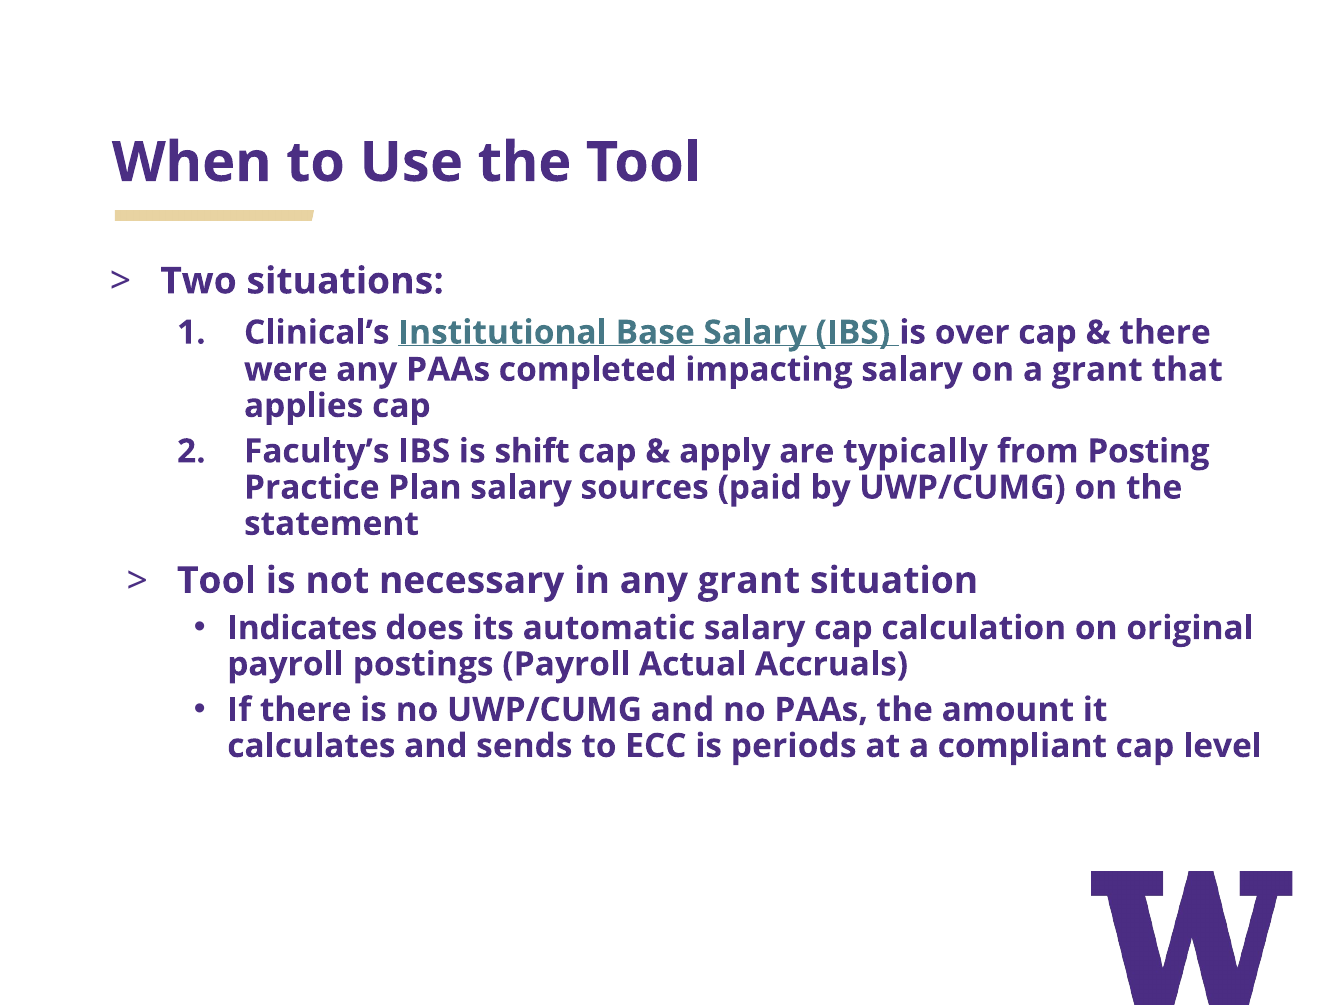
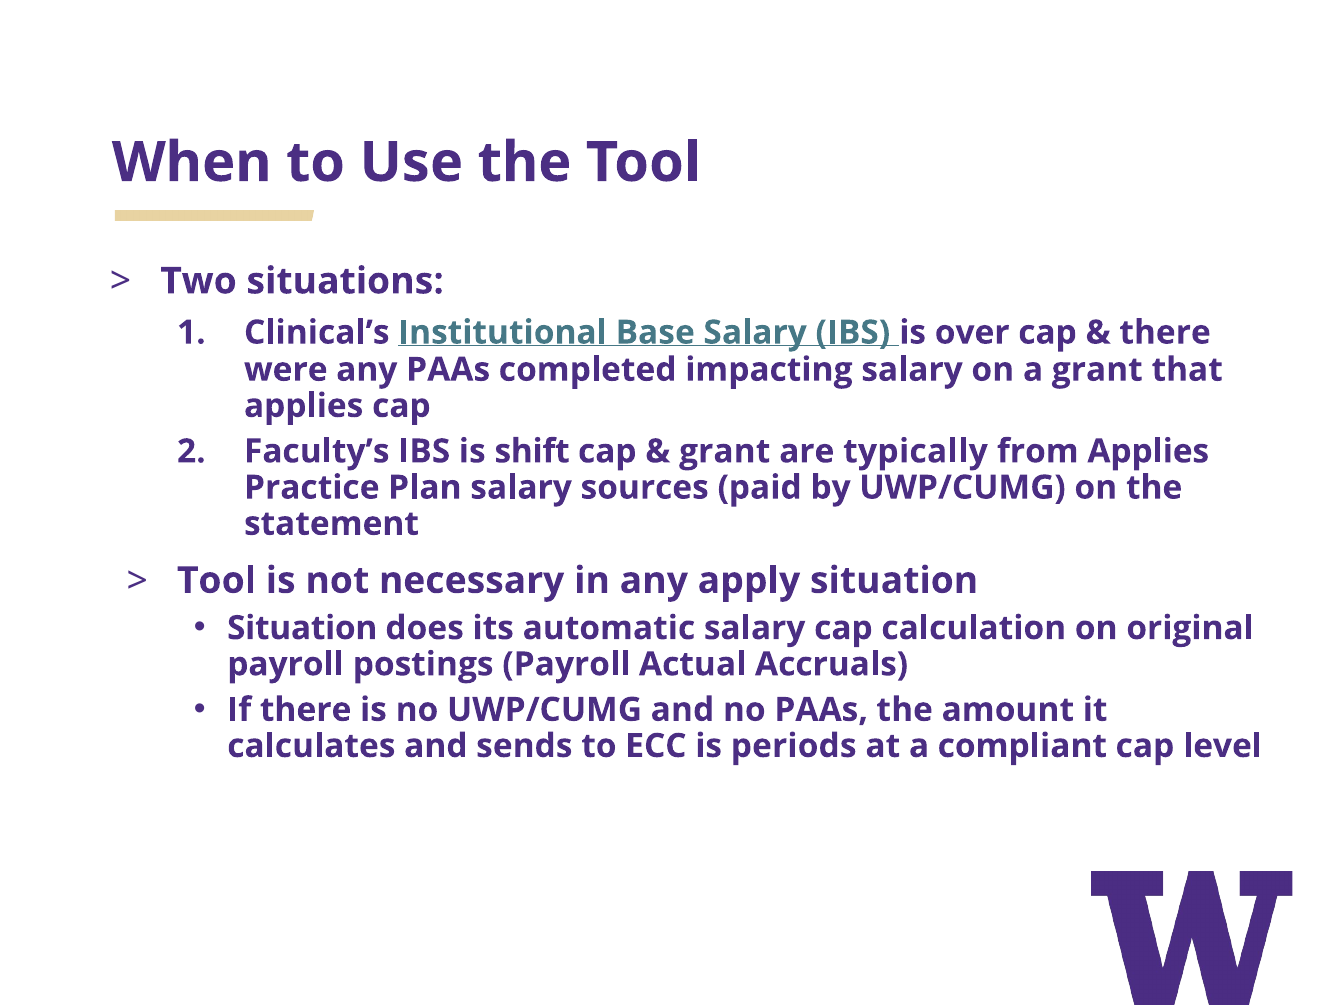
apply: apply -> grant (725, 451)
from Posting: Posting -> Applies (1148, 451)
any grant: grant -> apply (749, 581)
Indicates: Indicates -> Situation (302, 628)
